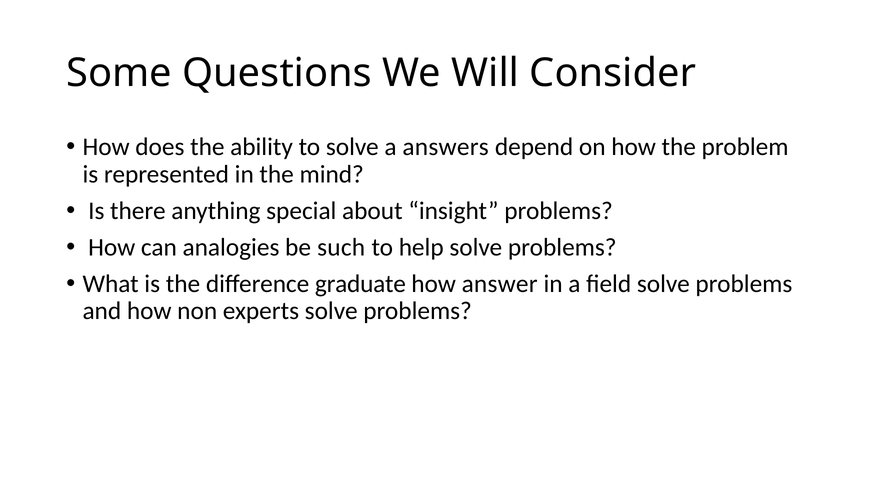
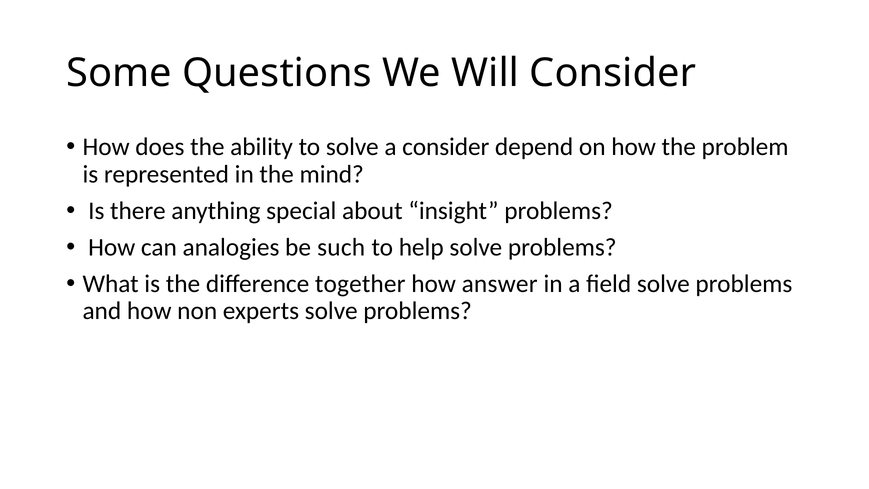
a answers: answers -> consider (446, 147)
graduate: graduate -> together (360, 284)
